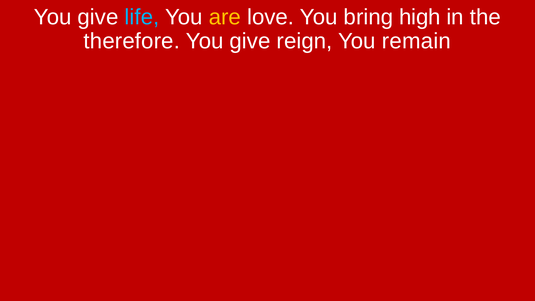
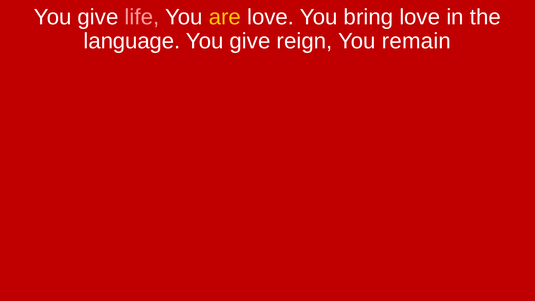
life colour: light blue -> pink (142, 17)
bring high: high -> love (420, 17)
therefore: therefore -> language (132, 41)
